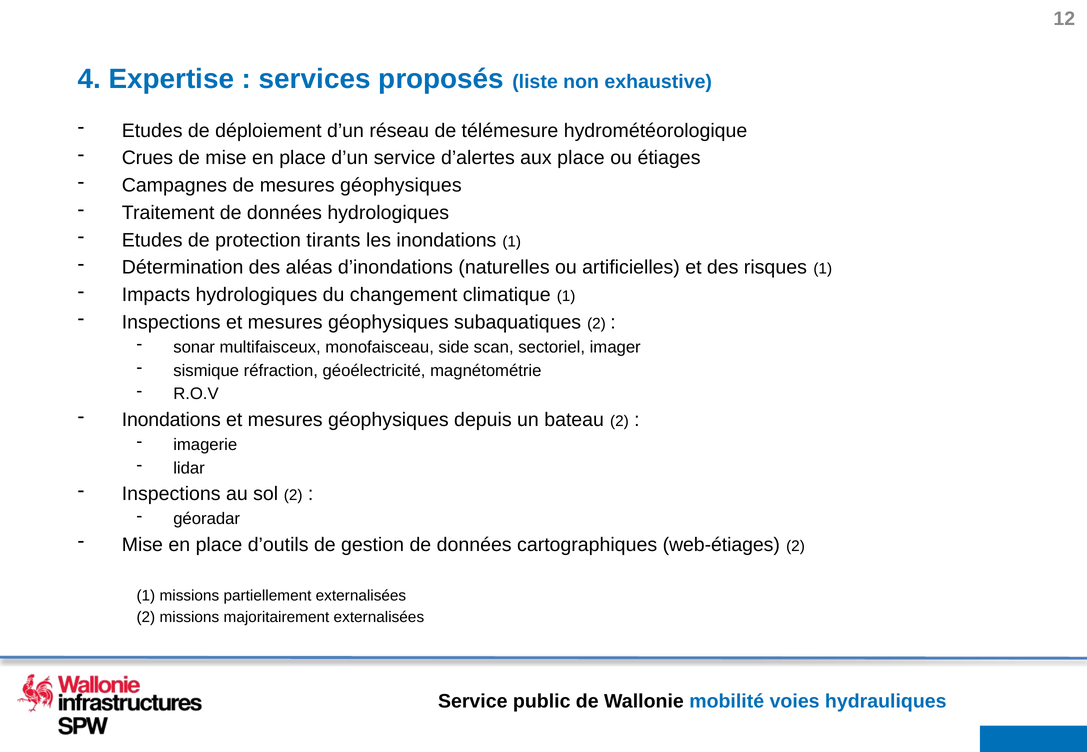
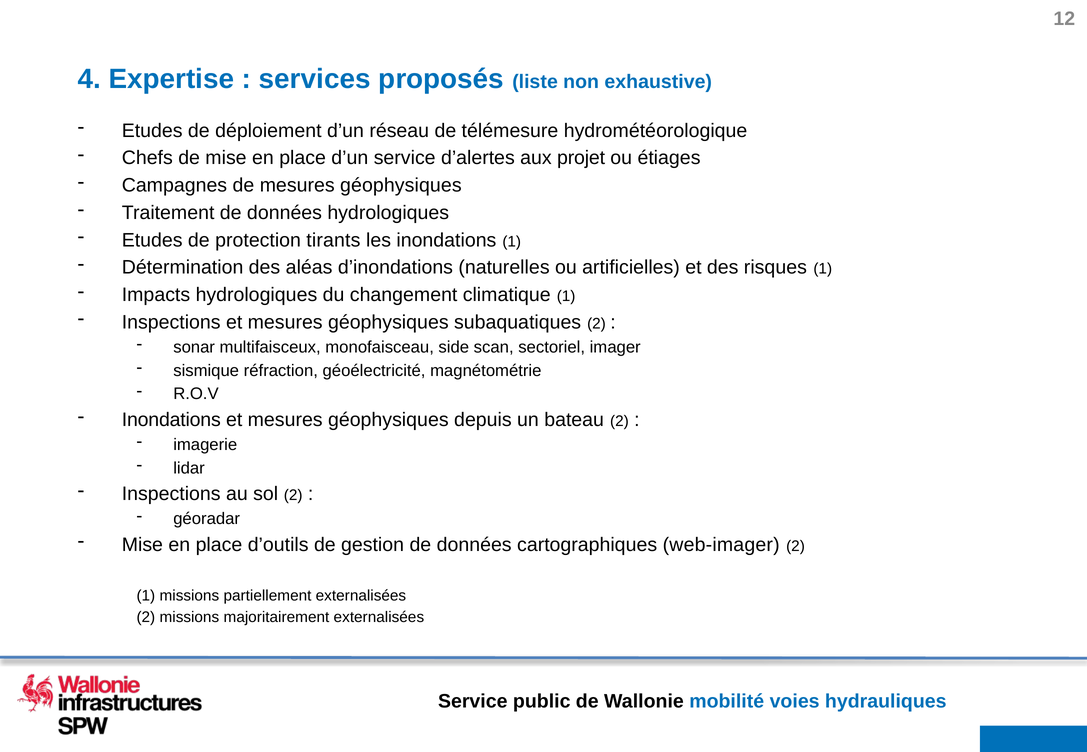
Crues: Crues -> Chefs (147, 158)
aux place: place -> projet (581, 158)
web-étiages: web-étiages -> web-imager (721, 545)
